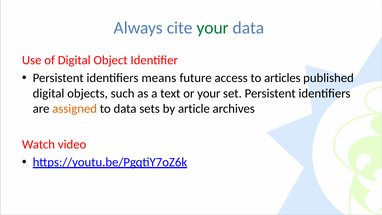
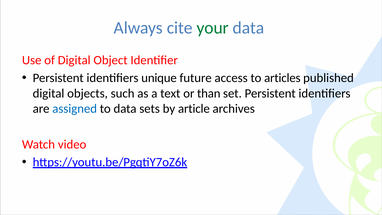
means: means -> unique (159, 78)
or your: your -> than (209, 93)
assigned colour: orange -> blue (75, 109)
